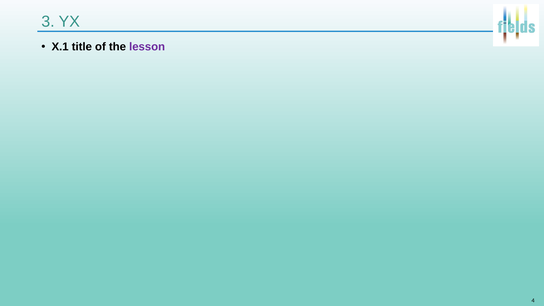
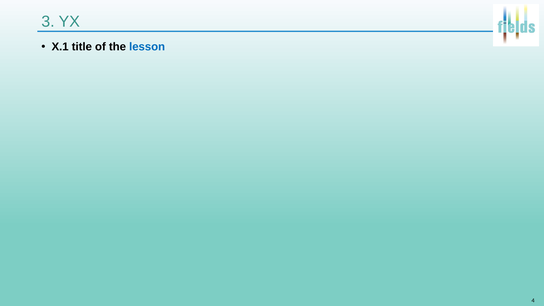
lesson colour: purple -> blue (147, 47)
